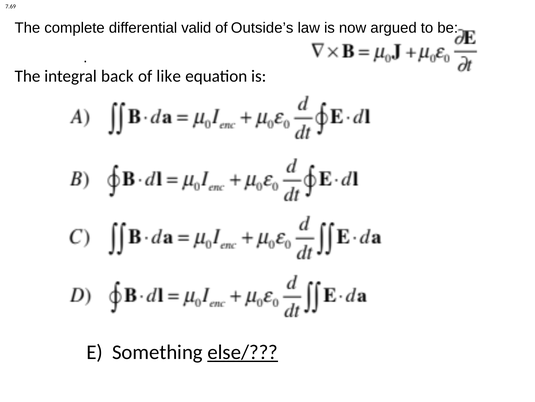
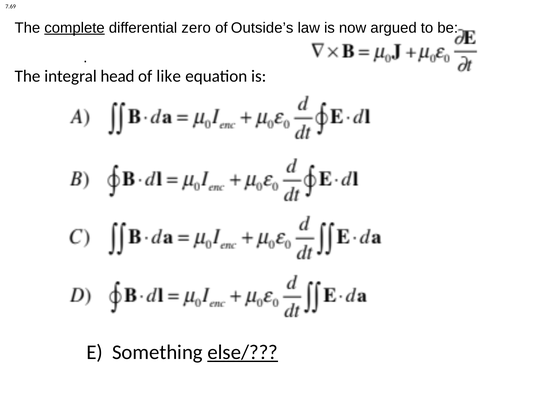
complete underline: none -> present (75, 28)
valid: valid -> zero (196, 28)
back: back -> head (117, 76)
